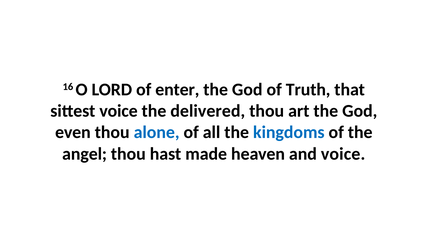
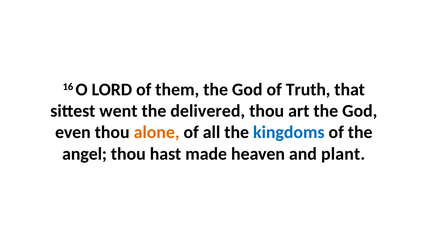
enter: enter -> them (177, 90)
sittest voice: voice -> went (118, 111)
alone colour: blue -> orange (157, 132)
and voice: voice -> plant (343, 154)
